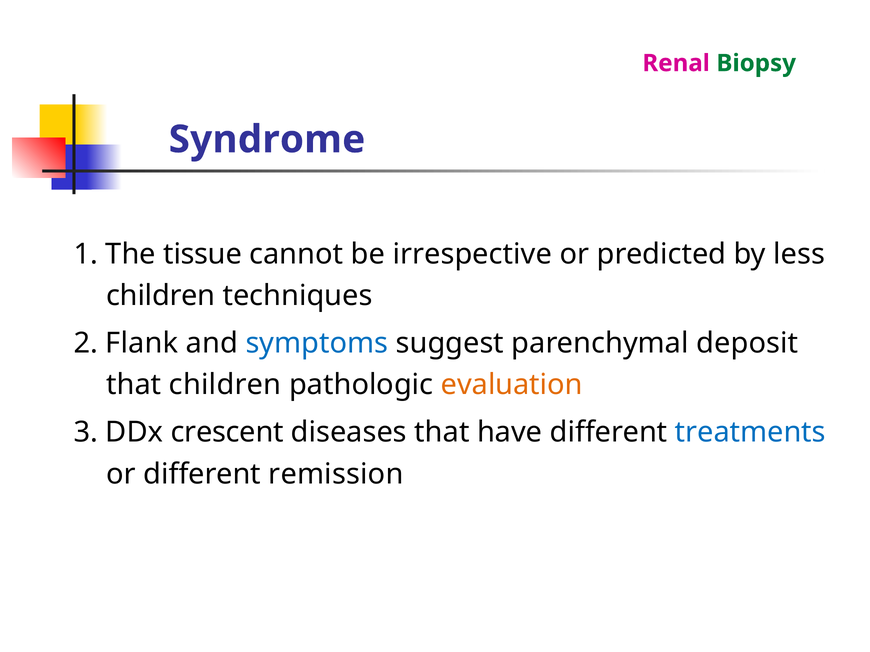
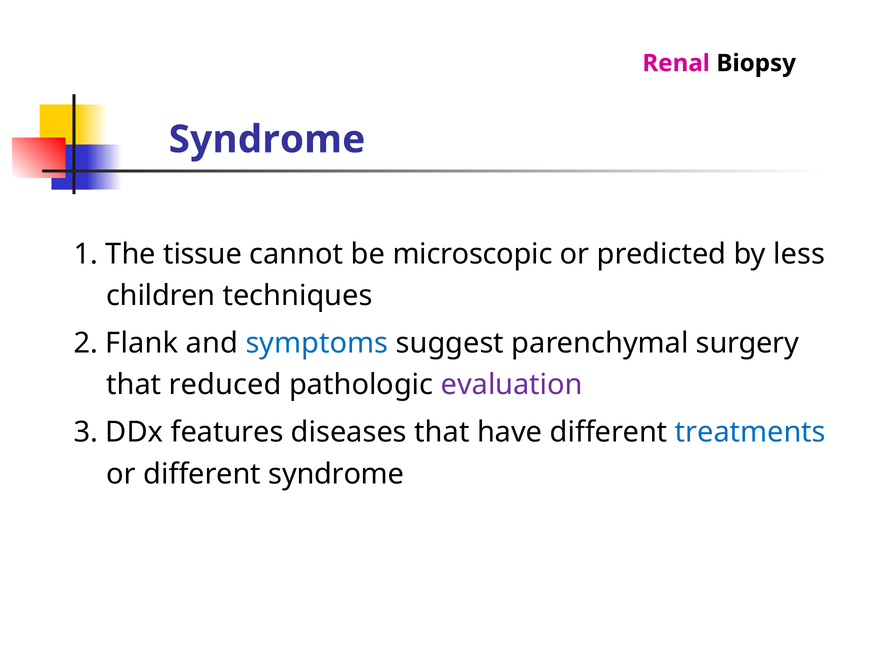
Biopsy colour: green -> black (756, 63)
irrespective: irrespective -> microscopic (473, 254)
deposit: deposit -> surgery (747, 343)
that children: children -> reduced (225, 385)
evaluation colour: orange -> purple (512, 385)
crescent: crescent -> features (227, 433)
different remission: remission -> syndrome (336, 475)
